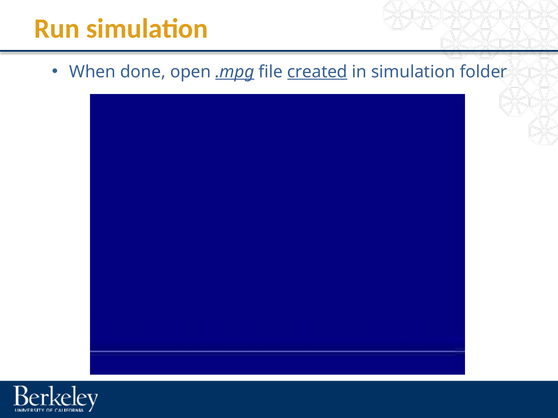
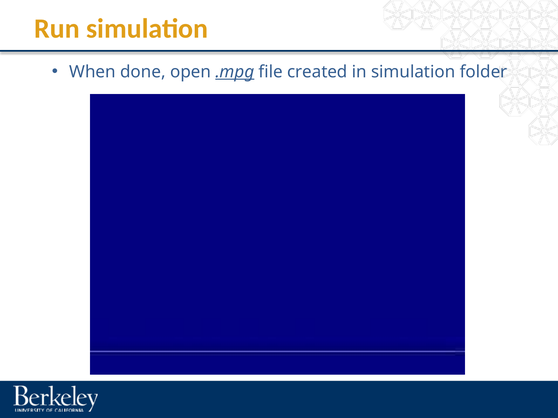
created underline: present -> none (317, 72)
